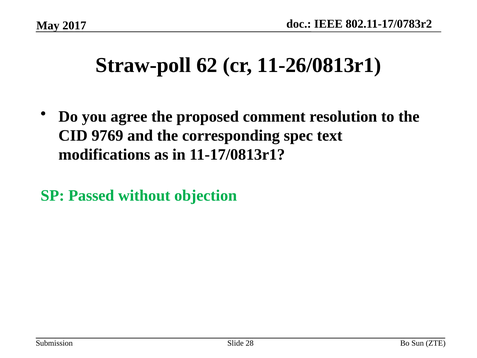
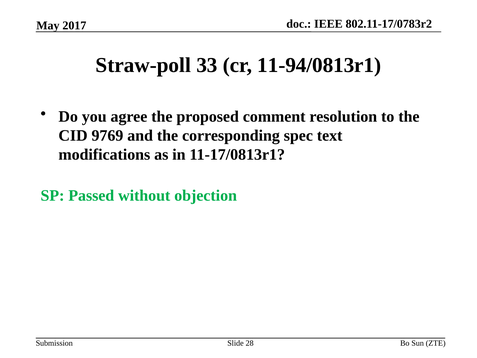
62: 62 -> 33 (207, 65)
11-26/0813r1: 11-26/0813r1 -> 11-94/0813r1 (319, 65)
